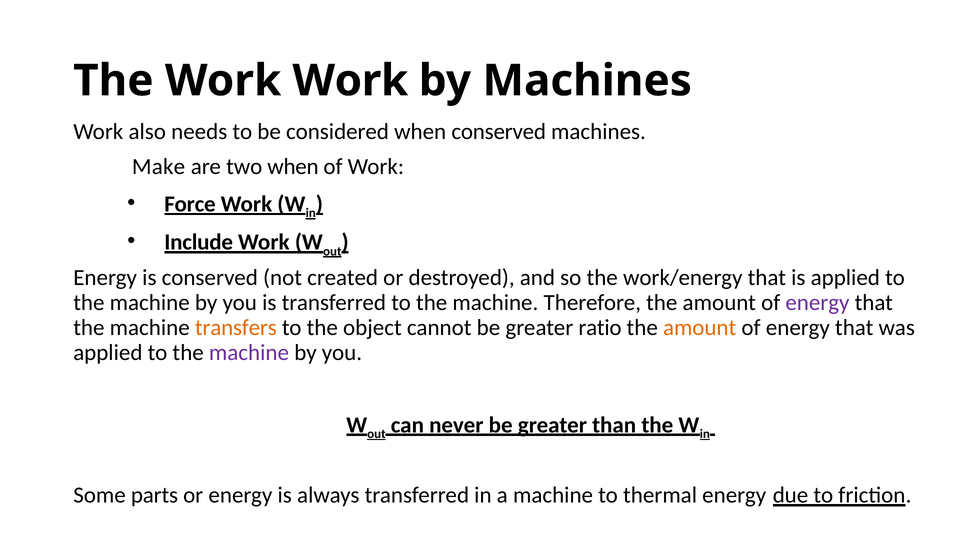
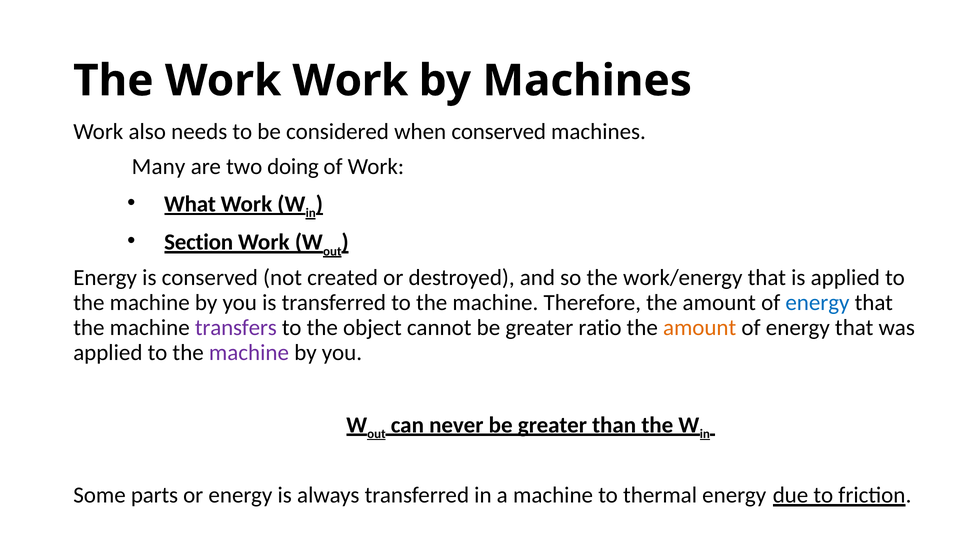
Make: Make -> Many (159, 167)
two when: when -> doing (293, 167)
Force: Force -> What (190, 204)
Include: Include -> Section (199, 242)
energy colour: purple -> blue (817, 303)
transfers colour: orange -> purple (236, 327)
